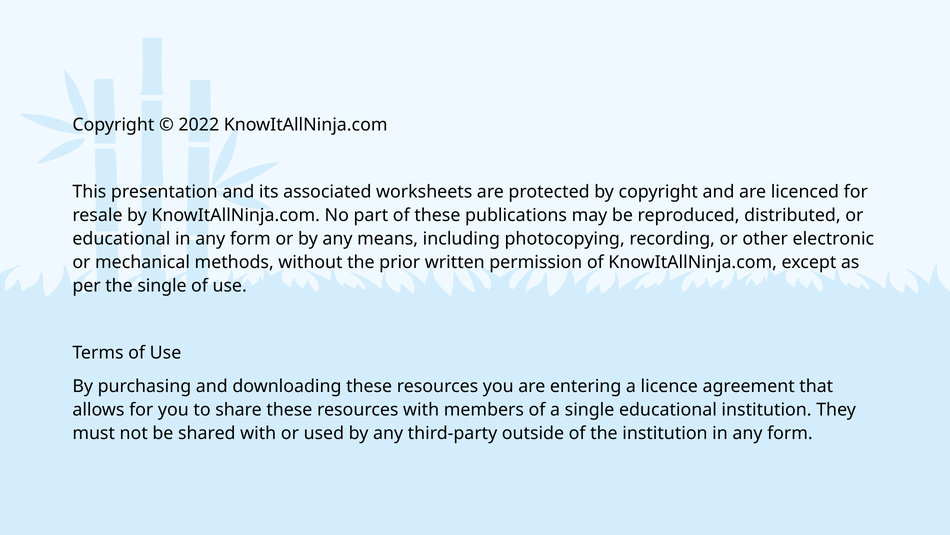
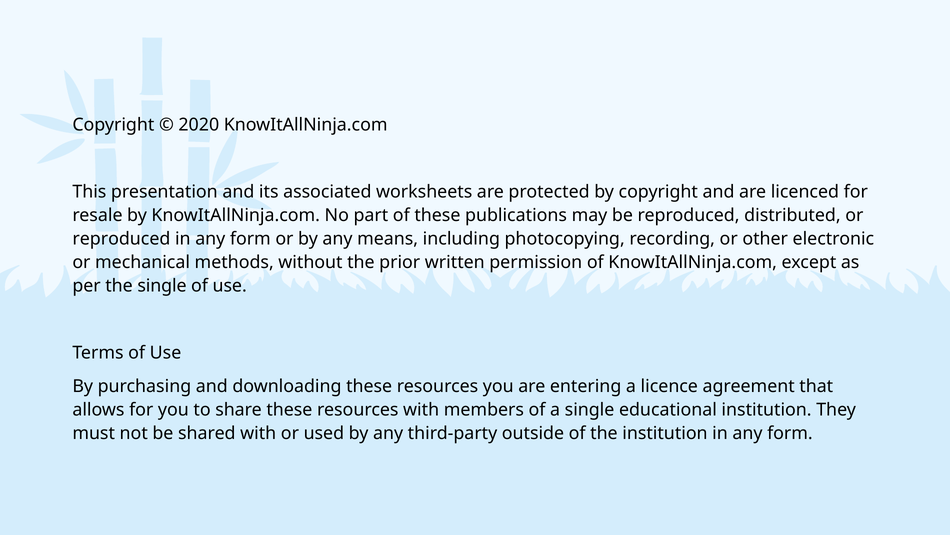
2022: 2022 -> 2020 (199, 125)
educational: educational -> reproduced (121, 239)
